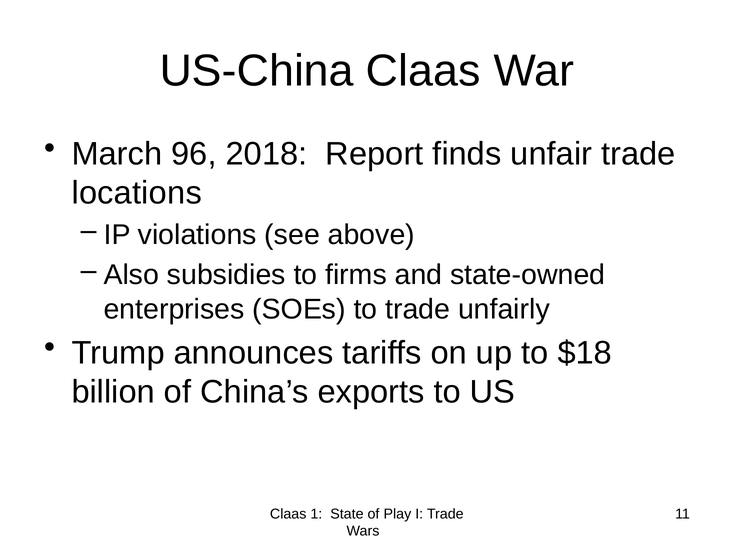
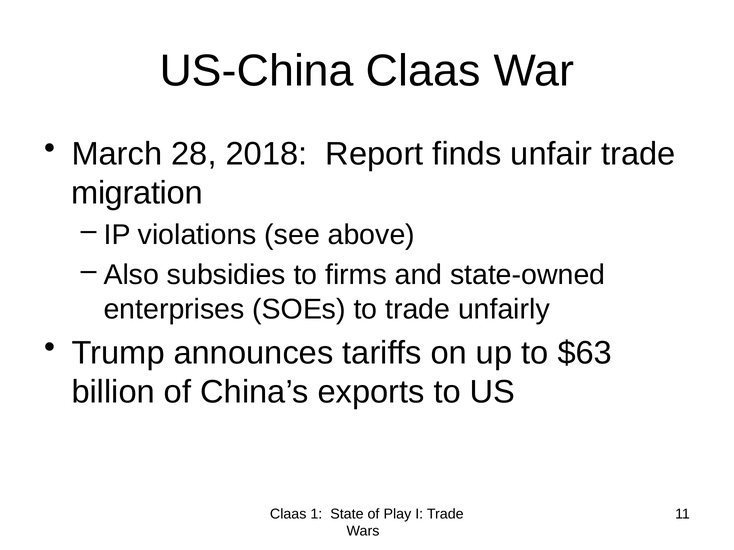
96: 96 -> 28 (194, 154)
locations: locations -> migration (137, 193)
$18: $18 -> $63 (585, 353)
